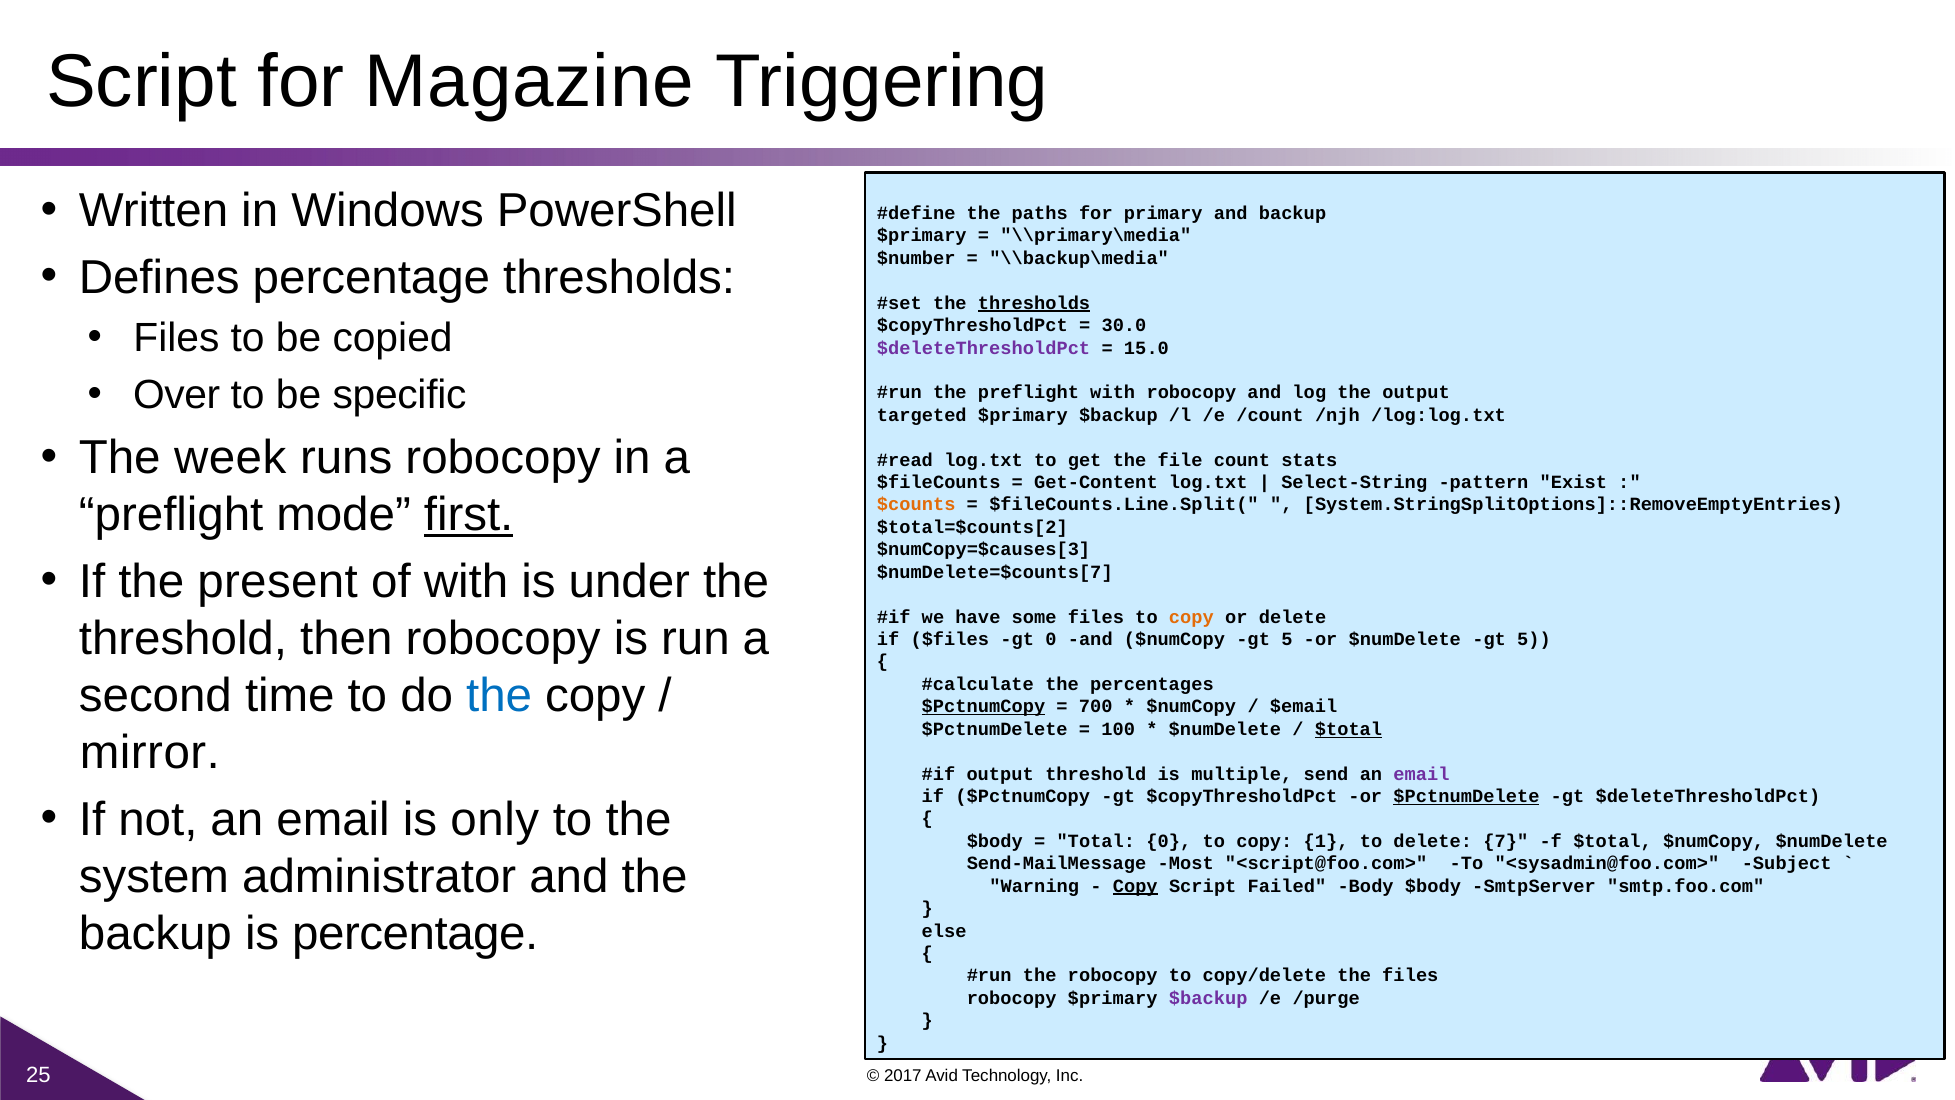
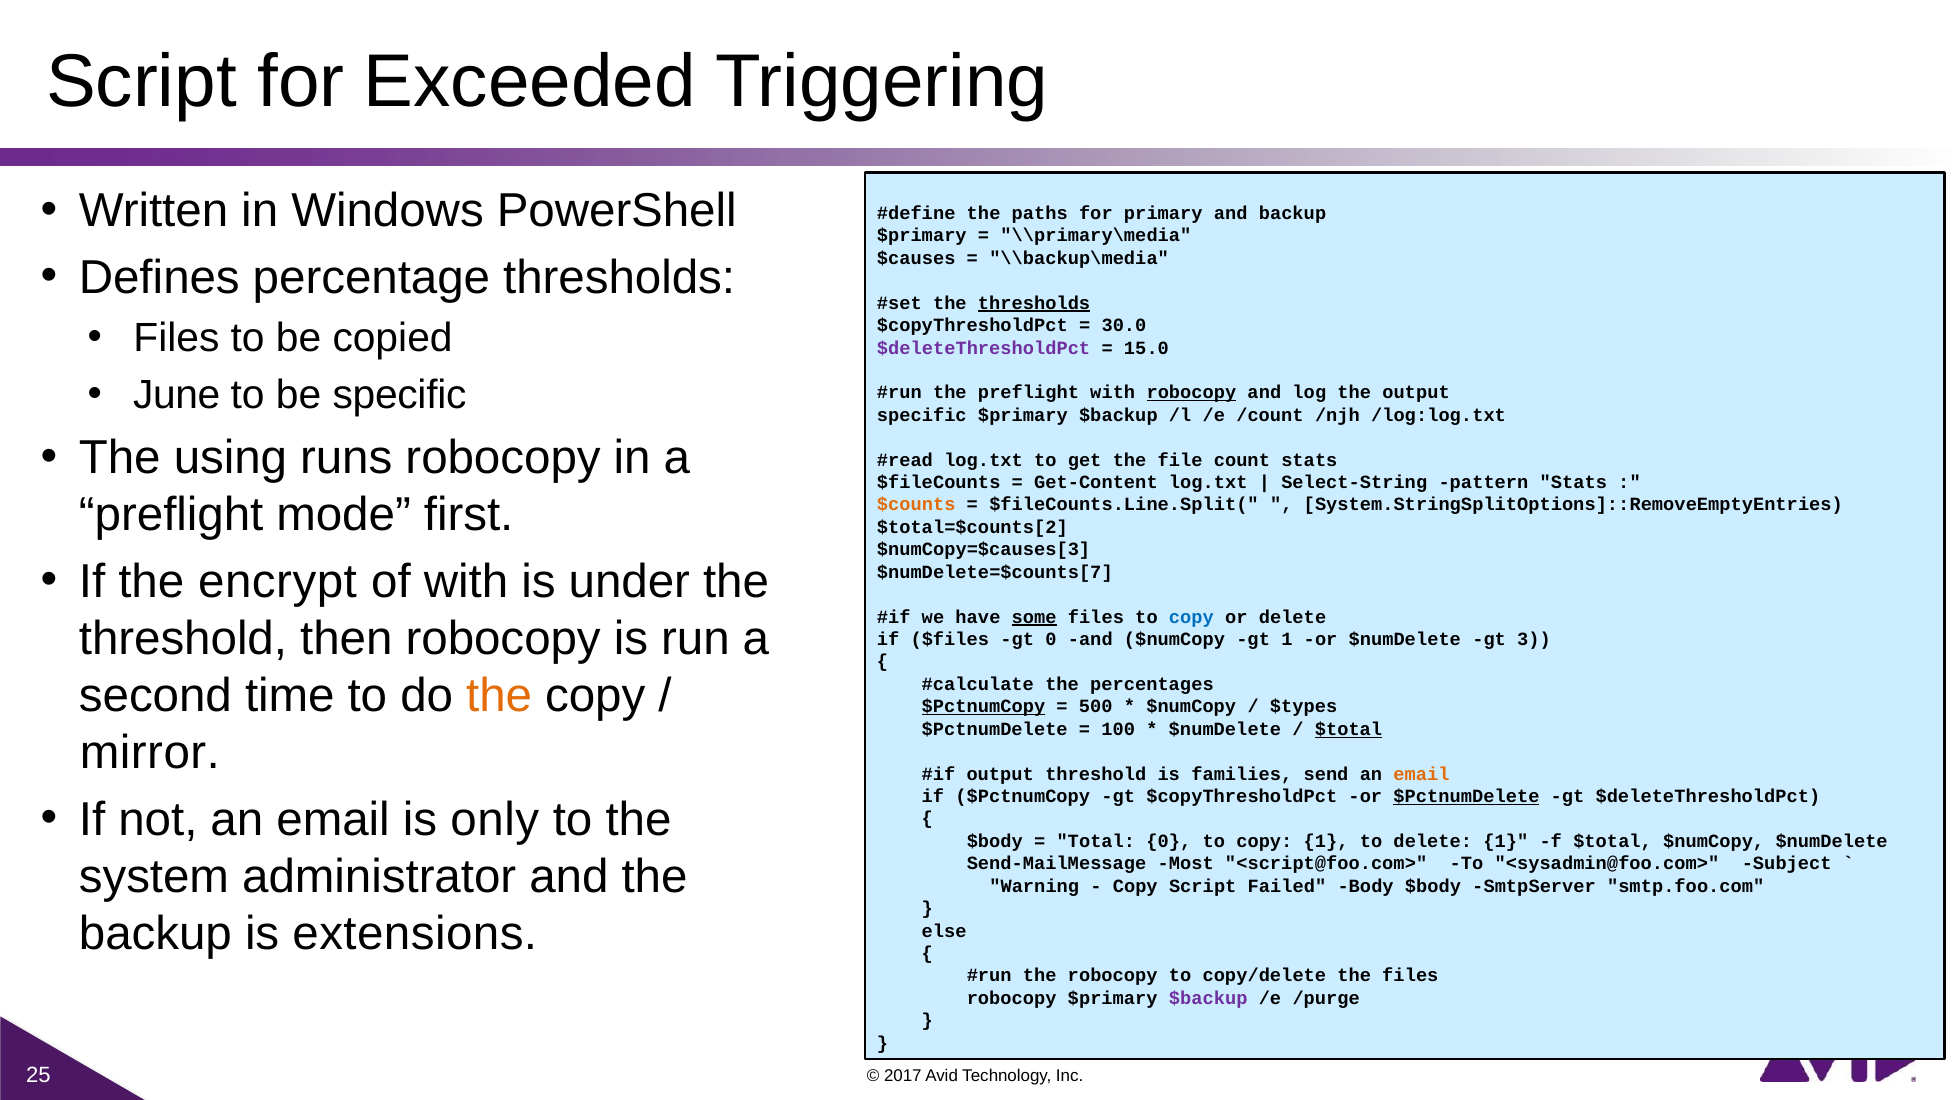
Magazine: Magazine -> Exceeded (530, 81)
$number: $number -> $causes (916, 258)
Over: Over -> June (177, 395)
robocopy underline: none -> present (1191, 393)
targeted: targeted -> specific (922, 415)
week: week -> using (230, 458)
pattern Exist: Exist -> Stats (1573, 482)
first underline: present -> none (469, 515)
present: present -> encrypt (278, 582)
some underline: none -> present (1034, 617)
copy colour: orange -> blue (1191, 617)
$numCopy gt 5: 5 -> 1 (1287, 639)
$numDelete gt 5: 5 -> 3 (1534, 639)
the colour: blue -> orange (499, 696)
700: 700 -> 500 (1096, 706)
$email: $email -> $types (1304, 706)
multiple: multiple -> families (1242, 774)
email colour: purple -> orange (1421, 774)
delete 7: 7 -> 1 (1506, 841)
Copy underline: present -> none (1135, 886)
is percentage: percentage -> extensions (415, 934)
